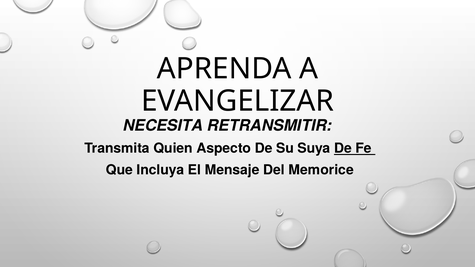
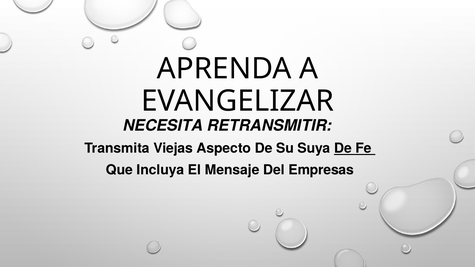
Quien: Quien -> Viejas (173, 148)
Memorice: Memorice -> Empresas (321, 170)
